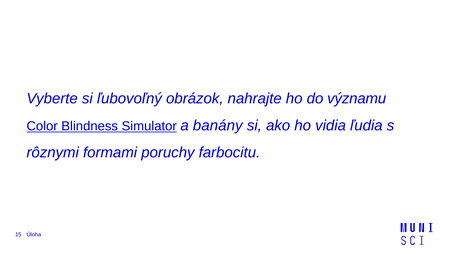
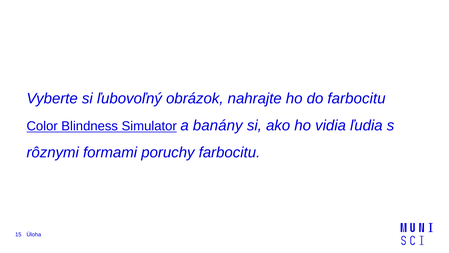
do významu: významu -> farbocitu (357, 98)
